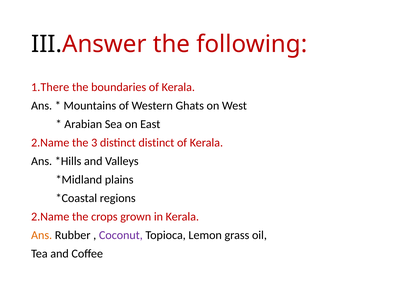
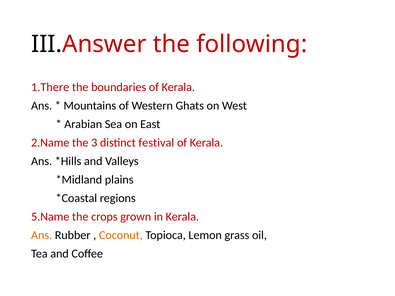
distinct distinct: distinct -> festival (156, 143)
2.Name: 2.Name -> 5.Name (50, 217)
Coconut colour: purple -> orange (121, 235)
